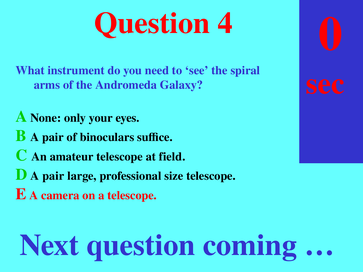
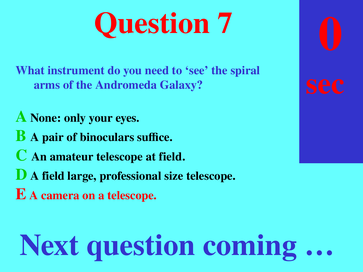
Question 4: 4 -> 7 (225, 23)
D A pair: pair -> field (53, 176)
